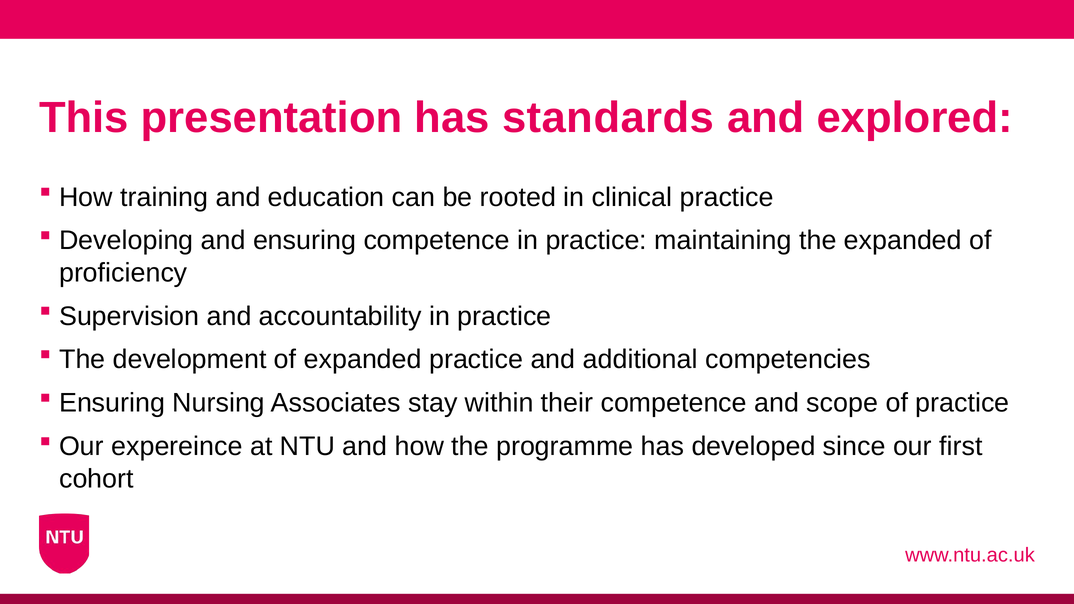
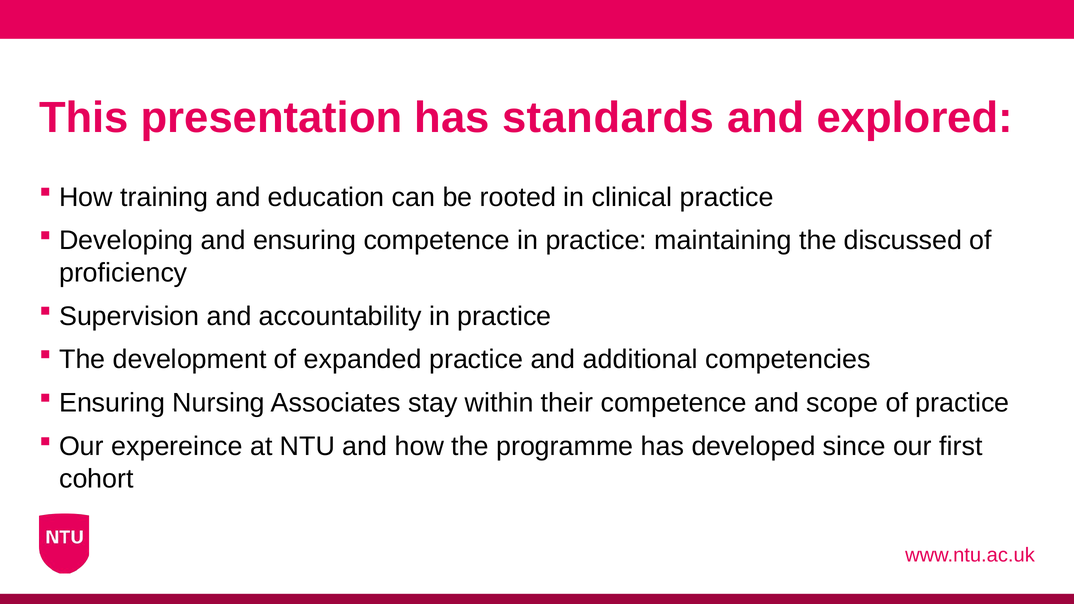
the expanded: expanded -> discussed (903, 241)
